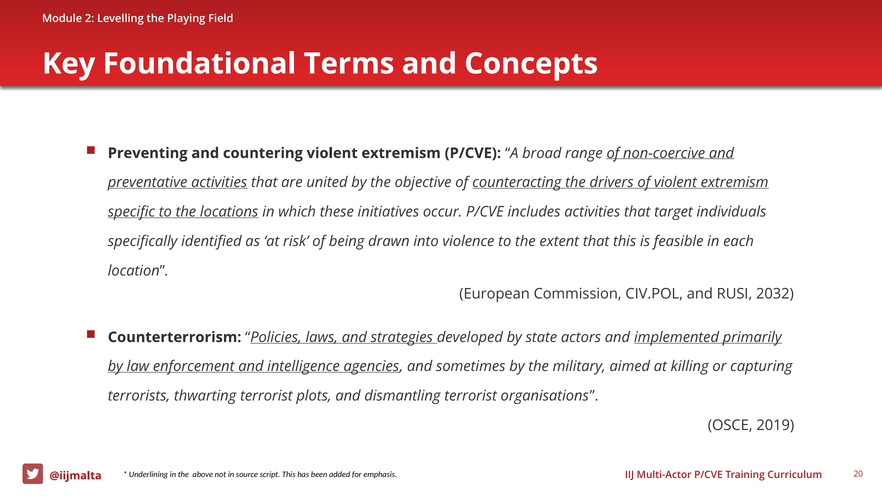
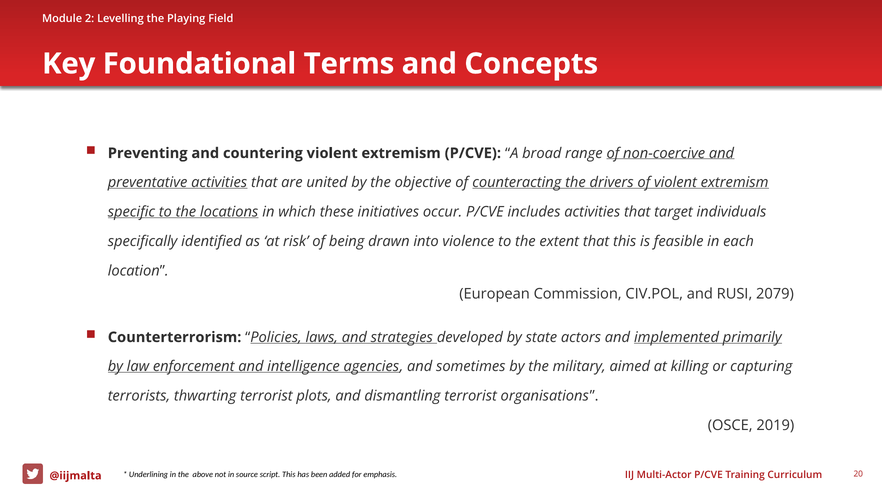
2032: 2032 -> 2079 (775, 294)
